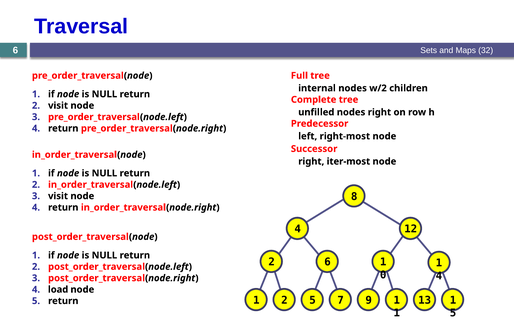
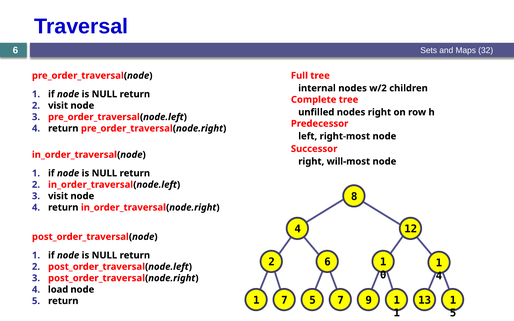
iter-most: iter-most -> will-most (348, 162)
1 2: 2 -> 7 (284, 300)
